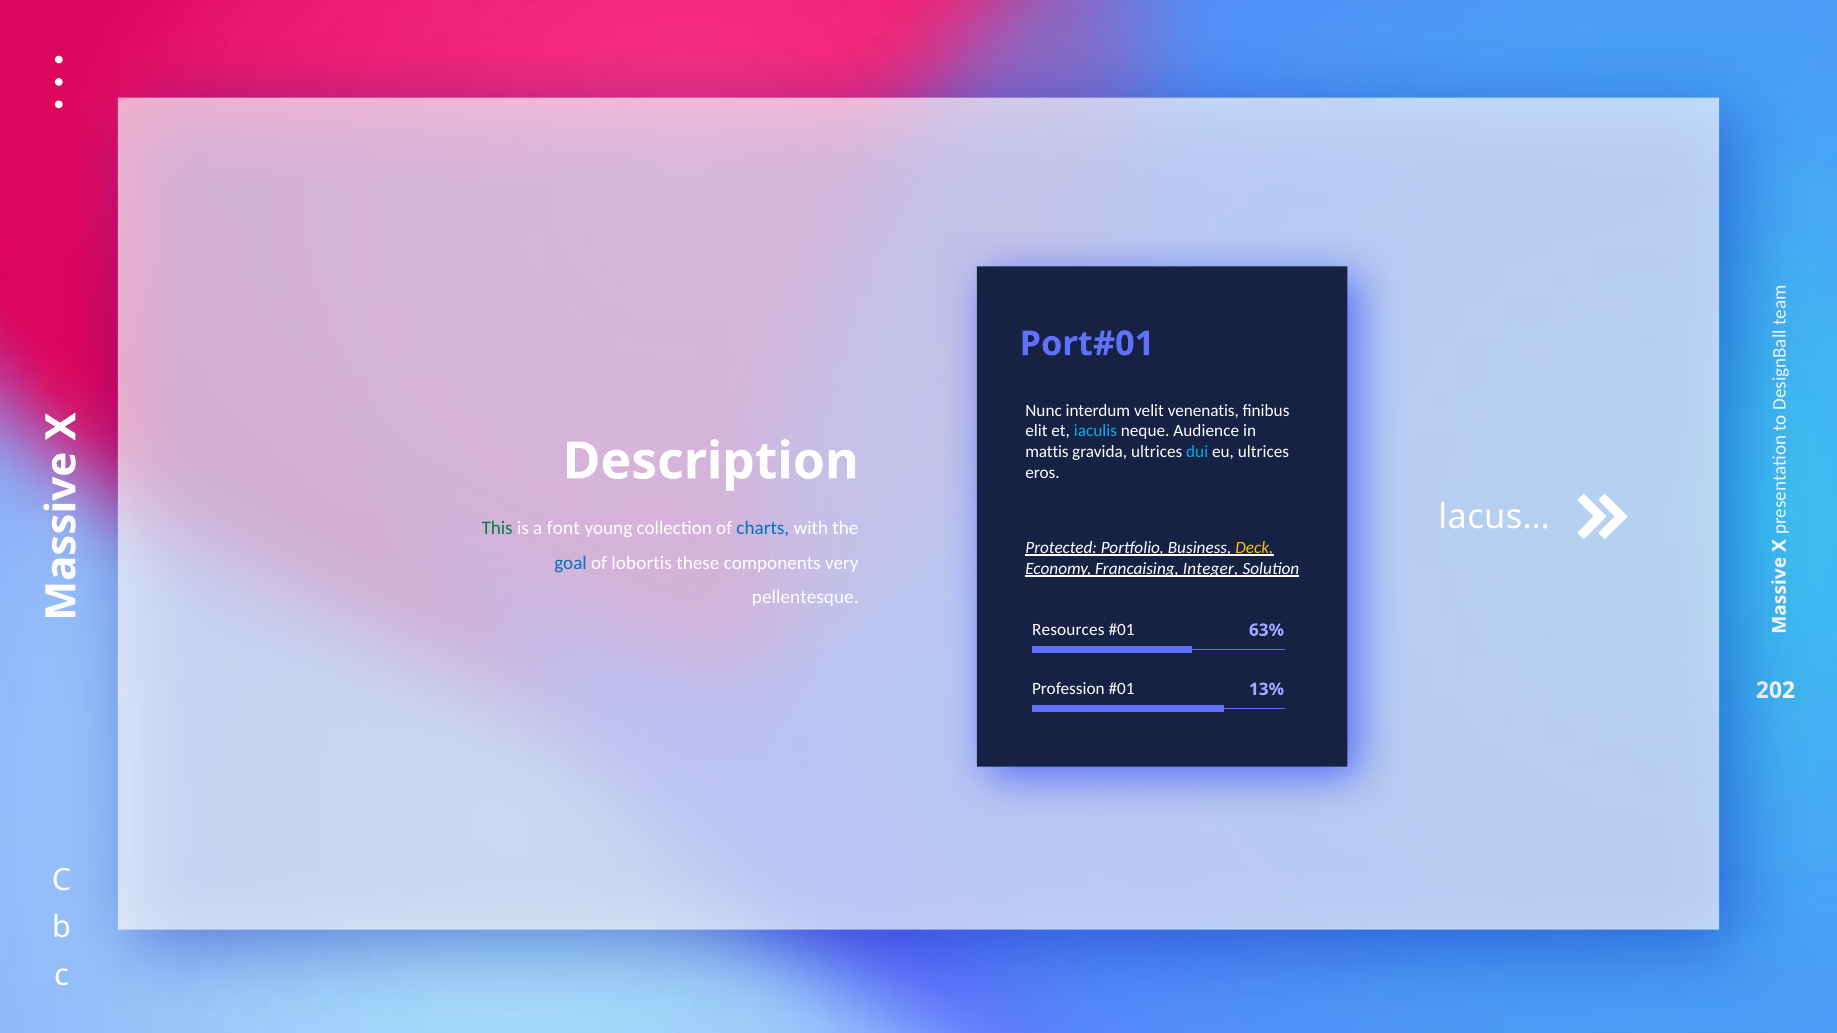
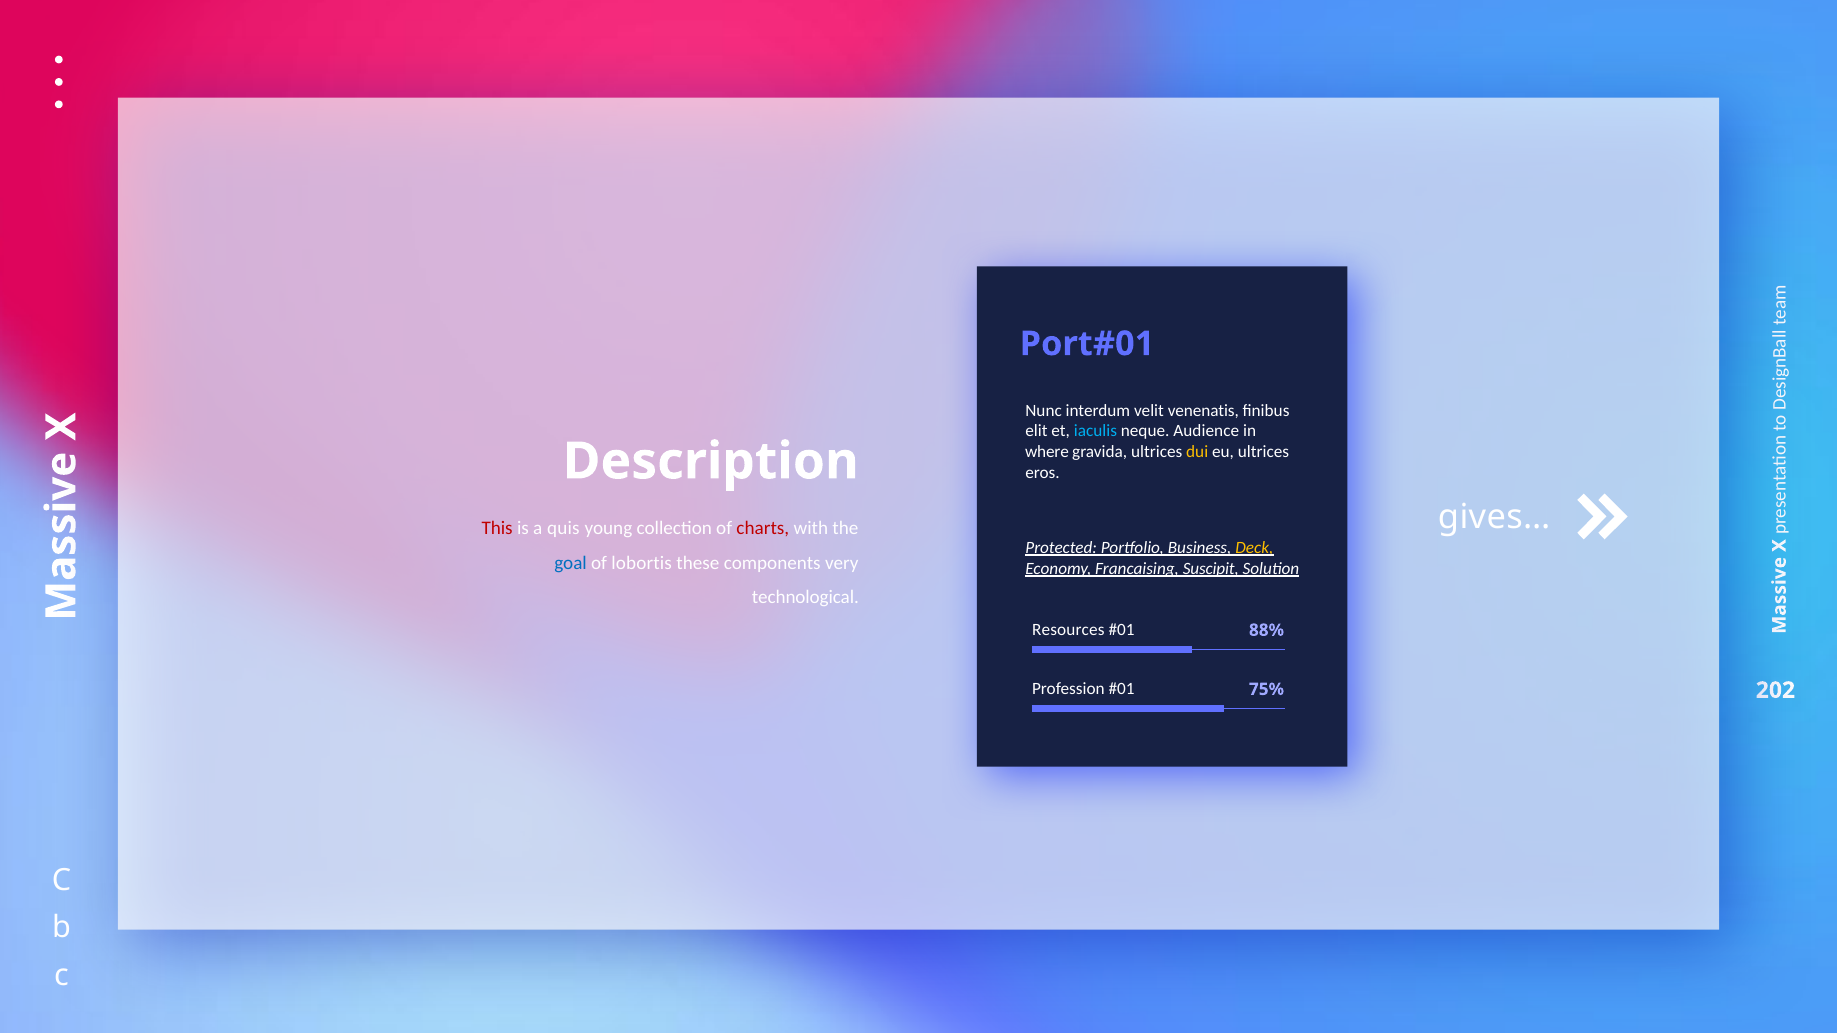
mattis: mattis -> where (1047, 452)
dui colour: light blue -> yellow (1197, 452)
lacus…: lacus… -> gives… (1494, 517)
This colour: green -> red (497, 528)
font: font -> quis (563, 528)
charts colour: blue -> red (763, 528)
Integer: Integer -> Suscipit (1211, 568)
pellentesque: pellentesque -> technological (805, 597)
63%: 63% -> 88% (1267, 630)
13%: 13% -> 75% (1267, 689)
